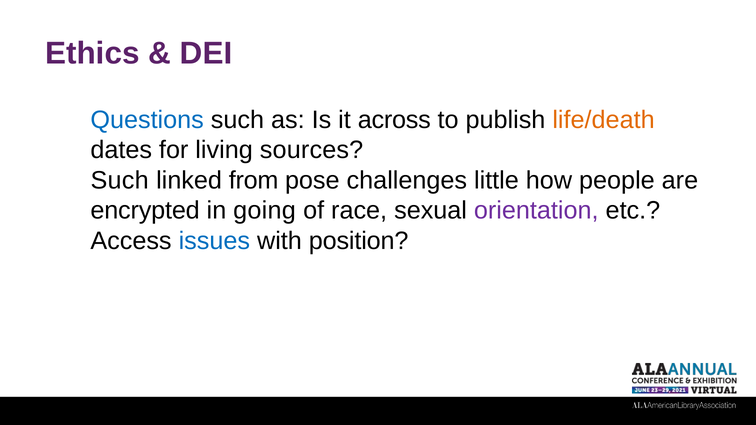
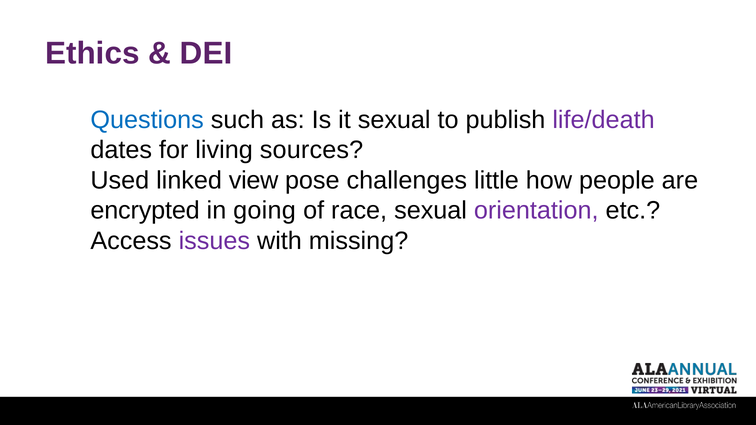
it across: across -> sexual (394, 120)
life/death colour: orange -> purple (604, 120)
Such: Such -> Used (120, 180)
from: from -> view (254, 180)
issues colour: blue -> purple (214, 241)
position: position -> missing (359, 241)
